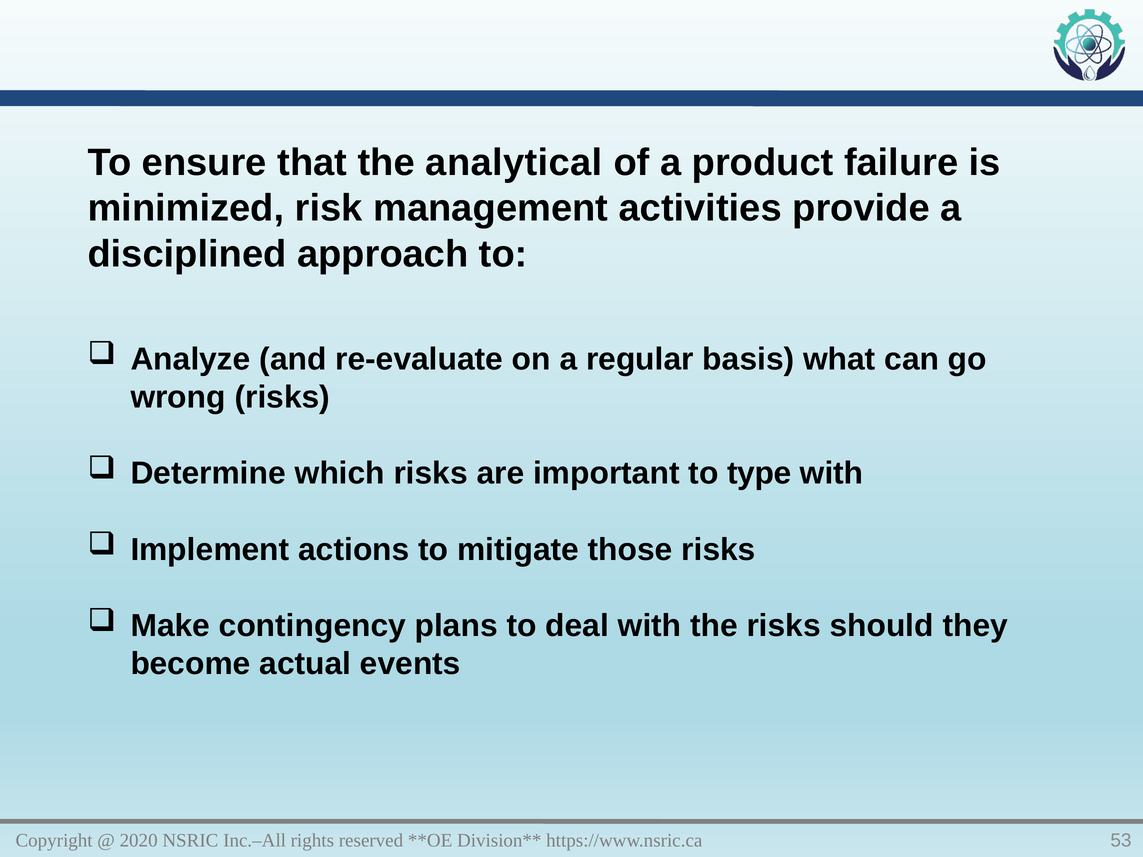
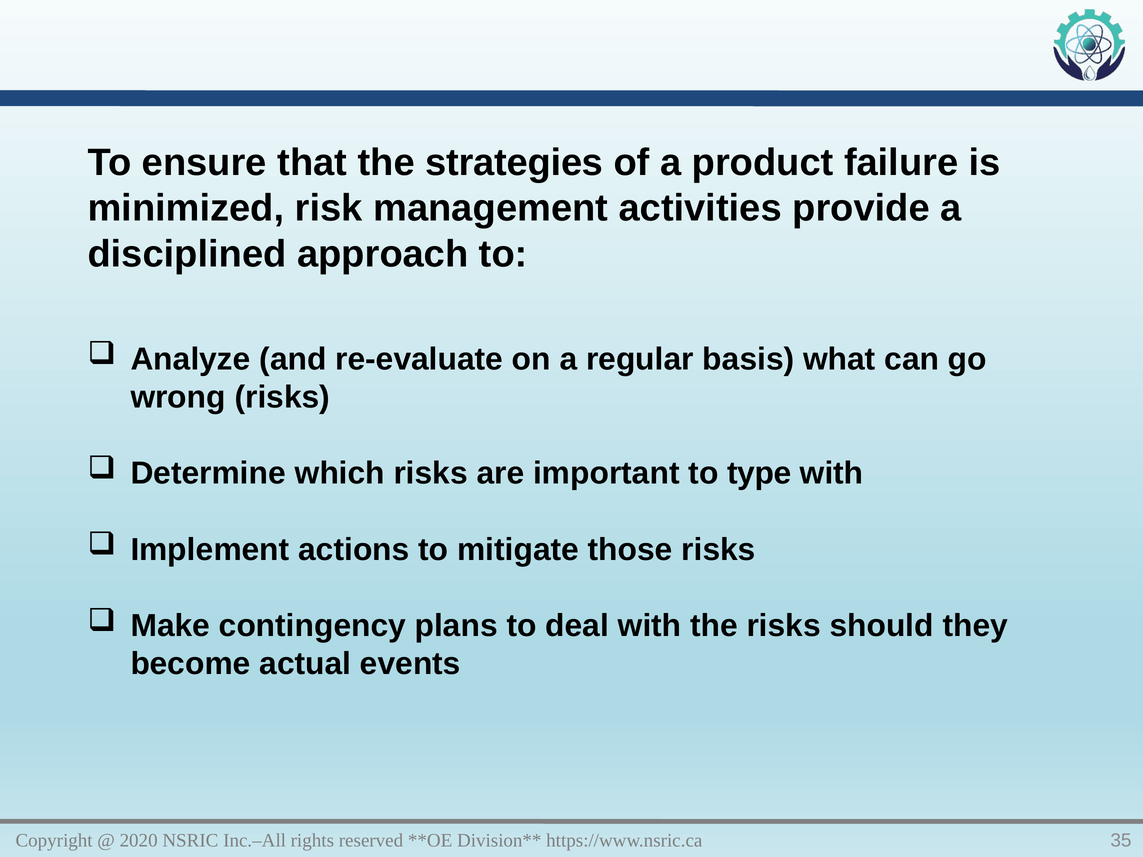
analytical: analytical -> strategies (514, 163)
53: 53 -> 35 (1121, 841)
